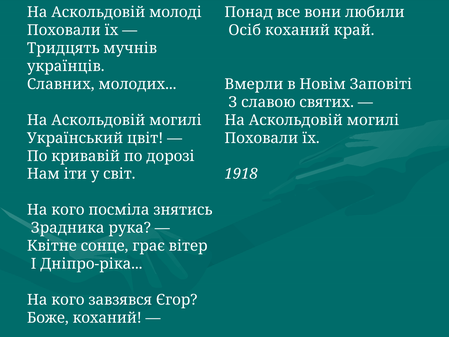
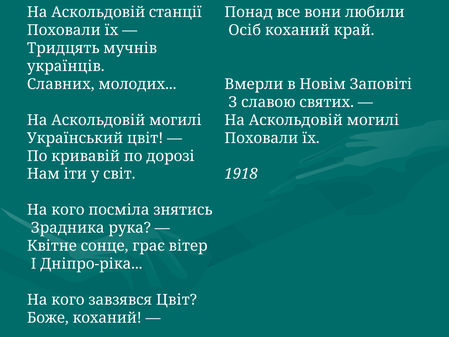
молоді: молоді -> станції (175, 12)
завзявся Єгор: Єгор -> Цвіт (177, 300)
